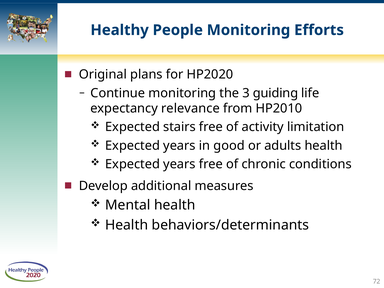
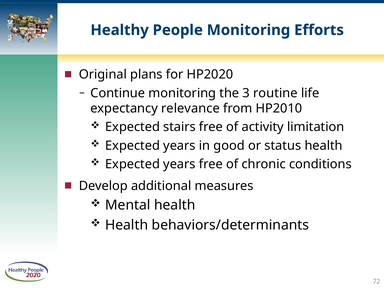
guiding: guiding -> routine (275, 93)
adults: adults -> status (283, 146)
